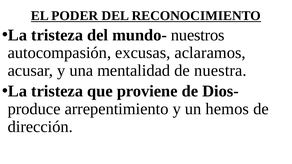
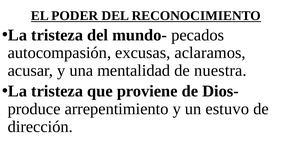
nuestros: nuestros -> pecados (198, 35)
hemos: hemos -> estuvo (227, 109)
